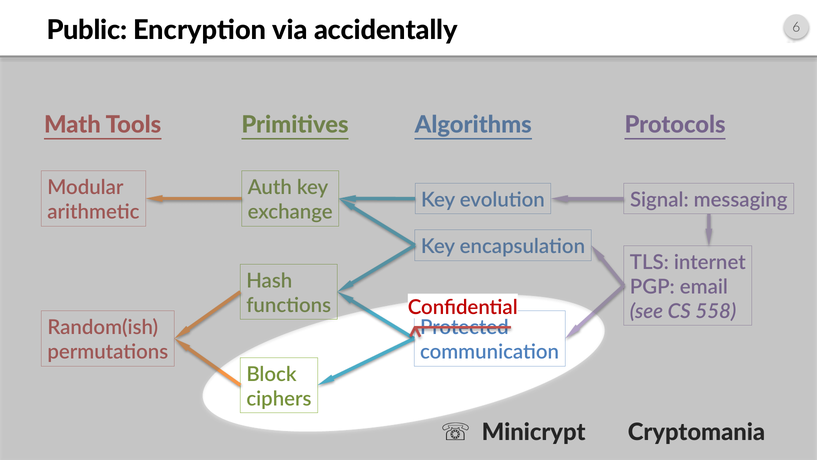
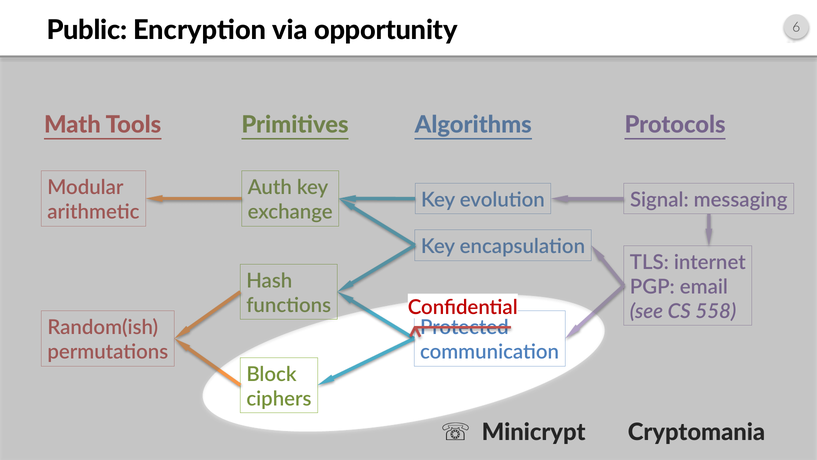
accidentally: accidentally -> opportunity (386, 30)
